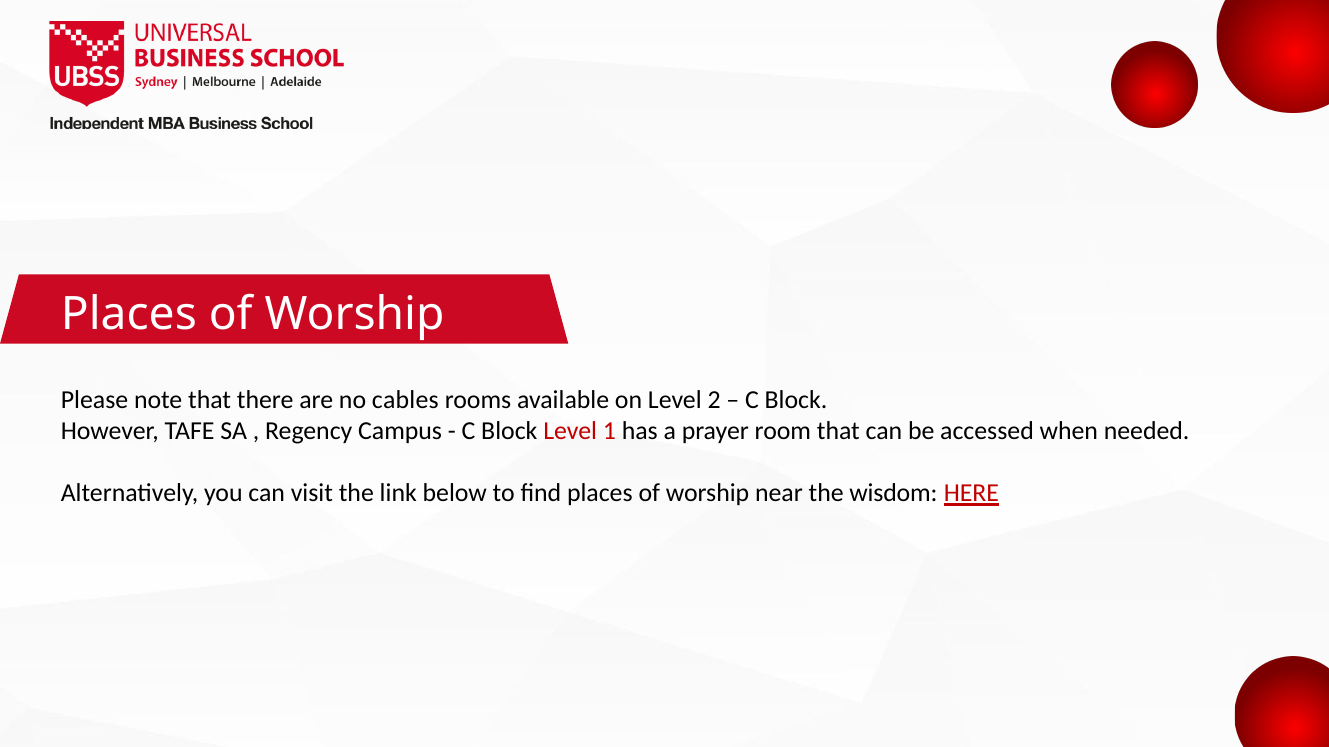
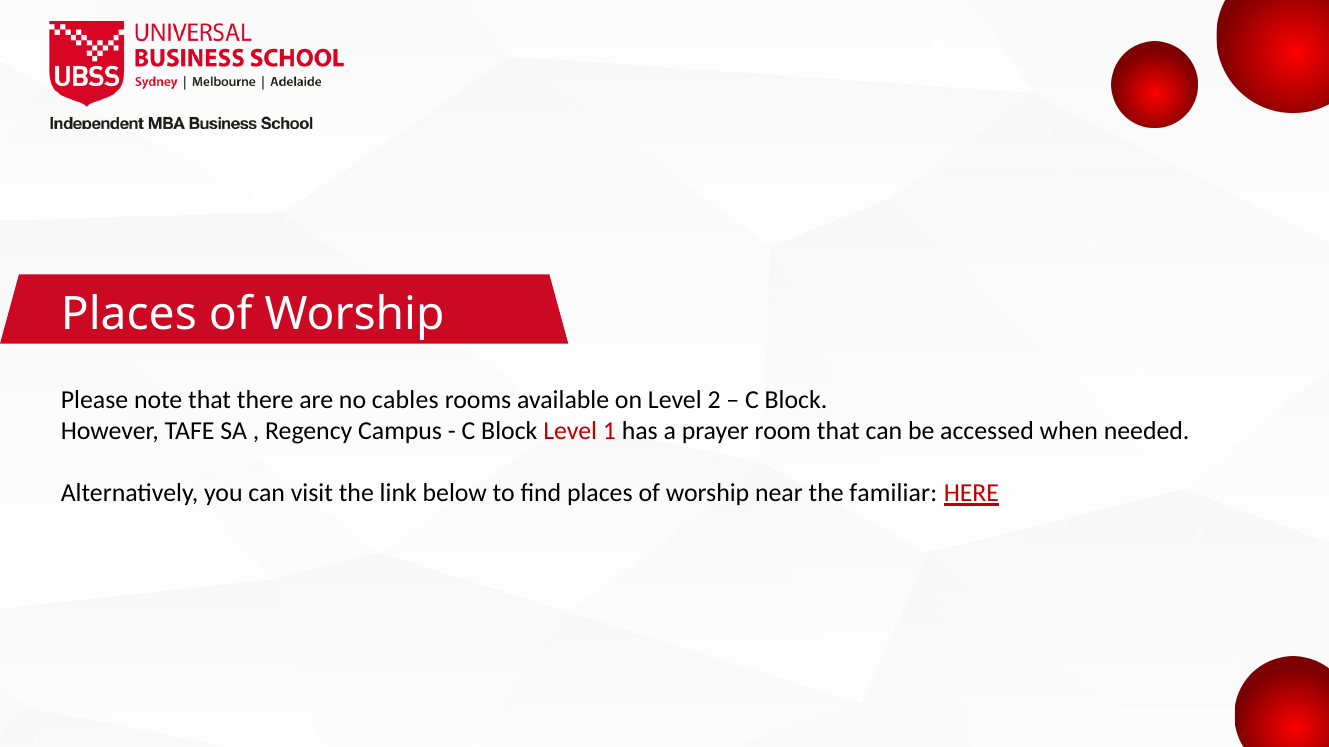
wisdom: wisdom -> familiar (893, 494)
